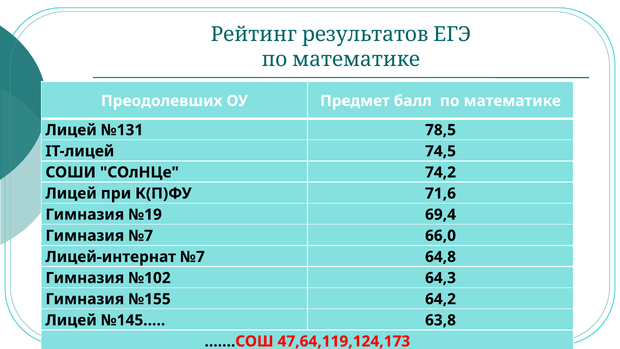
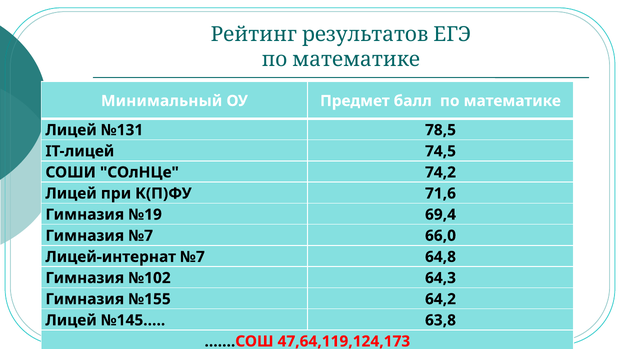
Преодолевших: Преодолевших -> Минимальный (162, 101)
